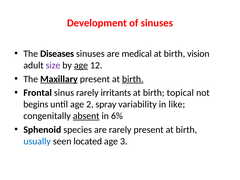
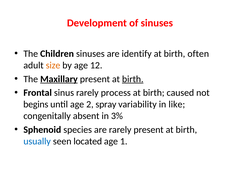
Diseases: Diseases -> Children (57, 54)
medical: medical -> identify (137, 54)
vision: vision -> often (198, 54)
size colour: purple -> orange (53, 65)
age underline: present -> none (81, 65)
irritants: irritants -> process (116, 93)
topical: topical -> caused (180, 93)
absent underline: present -> none (86, 116)
6%: 6% -> 3% (117, 116)
3: 3 -> 1 (124, 141)
